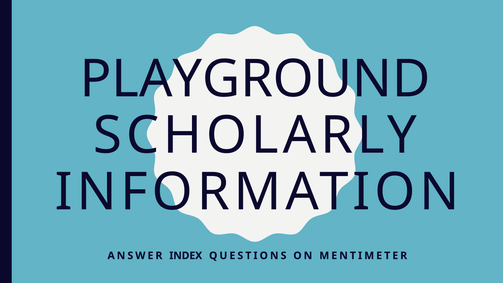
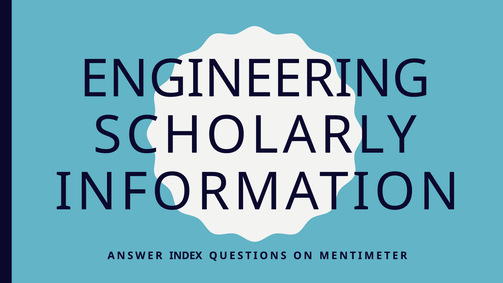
PLAYGROUND: PLAYGROUND -> ENGINEERING (255, 79)
